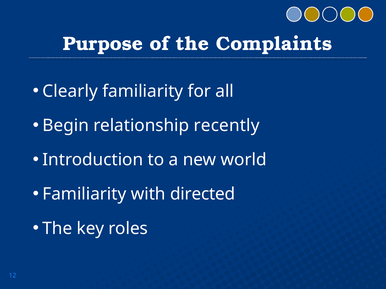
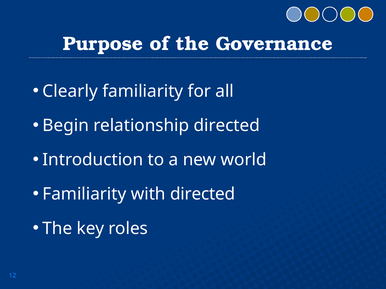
Complaints: Complaints -> Governance (274, 44)
relationship recently: recently -> directed (227, 126)
